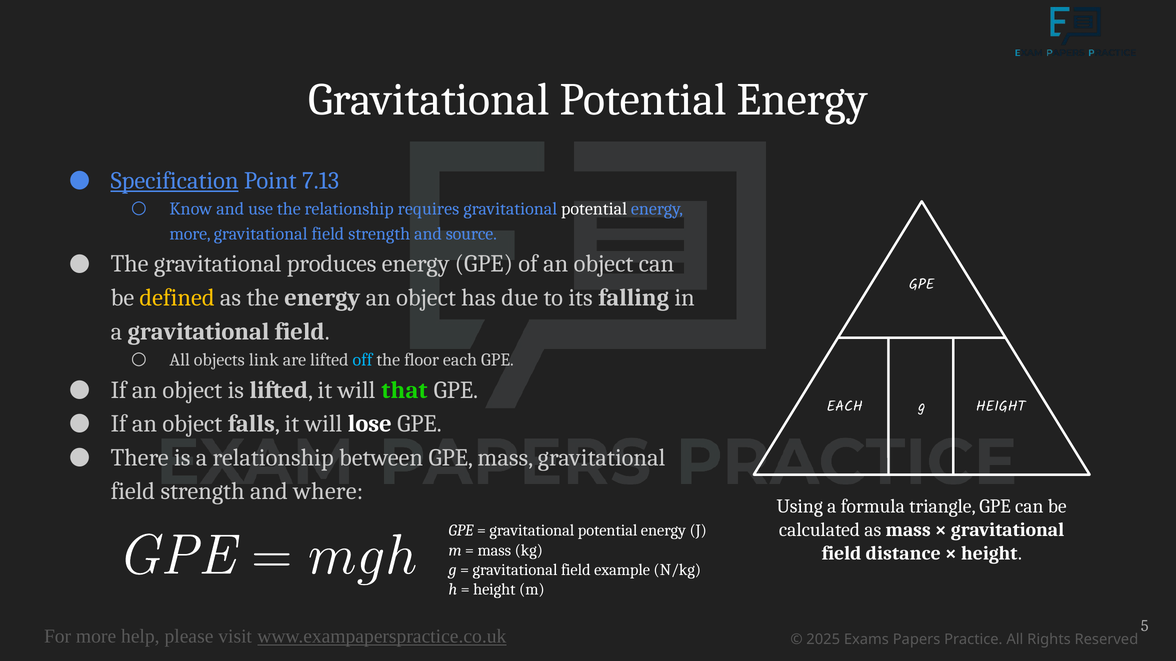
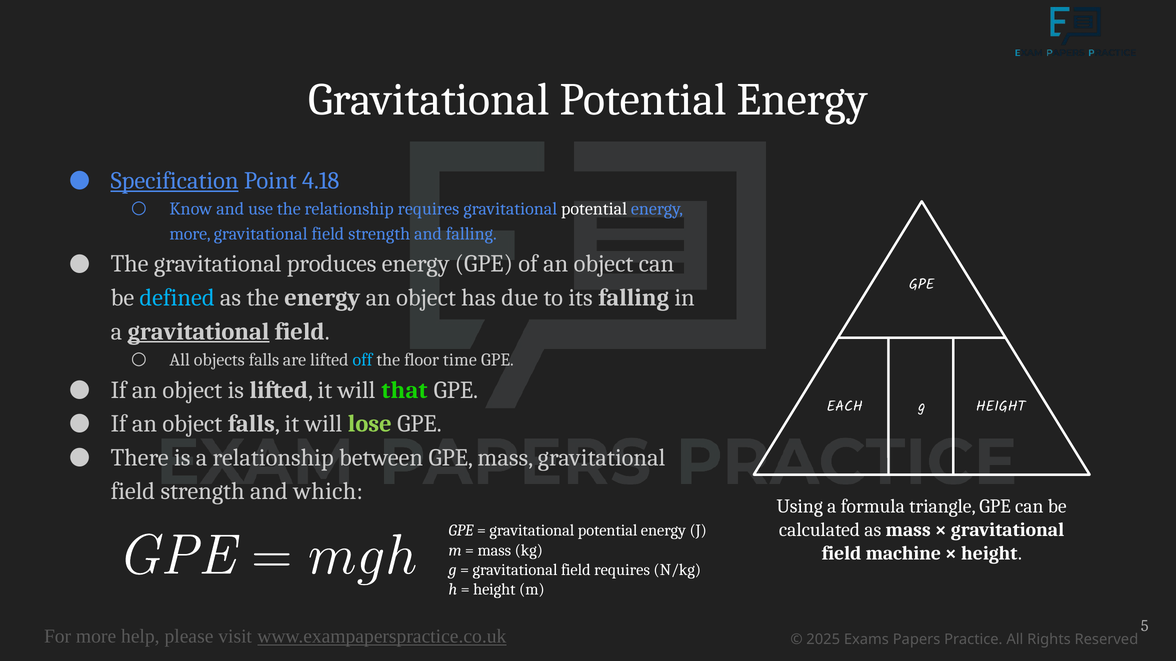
7.13: 7.13 -> 4.18 (321, 181)
and source: source -> falling (471, 234)
defined colour: yellow -> light blue (177, 298)
gravitational underline: none -> present (198, 332)
objects link: link -> falls (264, 360)
floor each: each -> time (460, 360)
lose colour: white -> light green (370, 424)
where: where -> which (328, 492)
distance: distance -> machine (903, 554)
field example: example -> requires (622, 570)
